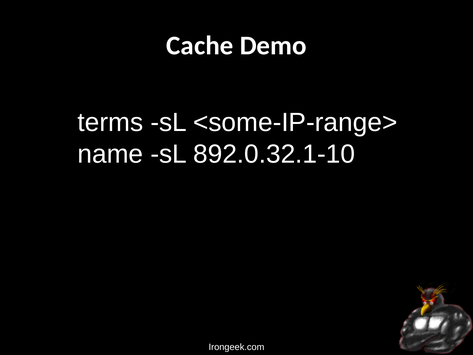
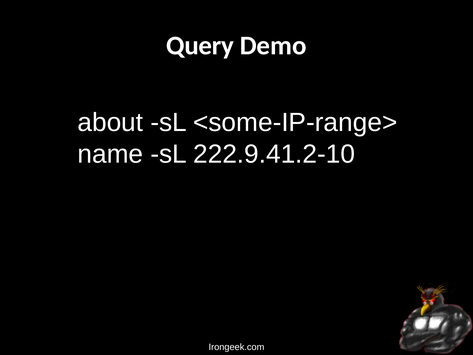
Cache: Cache -> Query (200, 46)
terms: terms -> about (110, 122)
892.0.32.1-10: 892.0.32.1-10 -> 222.9.41.2-10 (274, 154)
